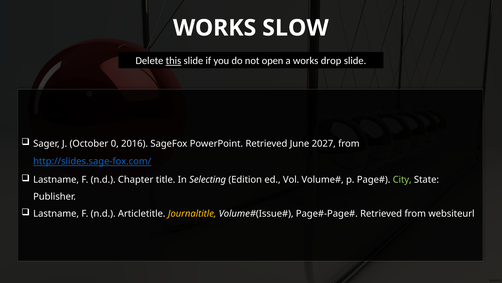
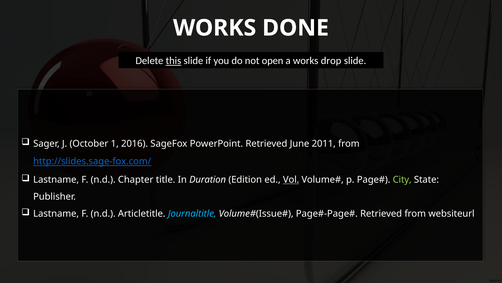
SLOW: SLOW -> DONE (296, 28)
0: 0 -> 1 (115, 143)
2027: 2027 -> 2011 (324, 143)
Selecting: Selecting -> Duration (208, 179)
Vol underline: none -> present (291, 179)
Journaltitle colour: yellow -> light blue (192, 213)
